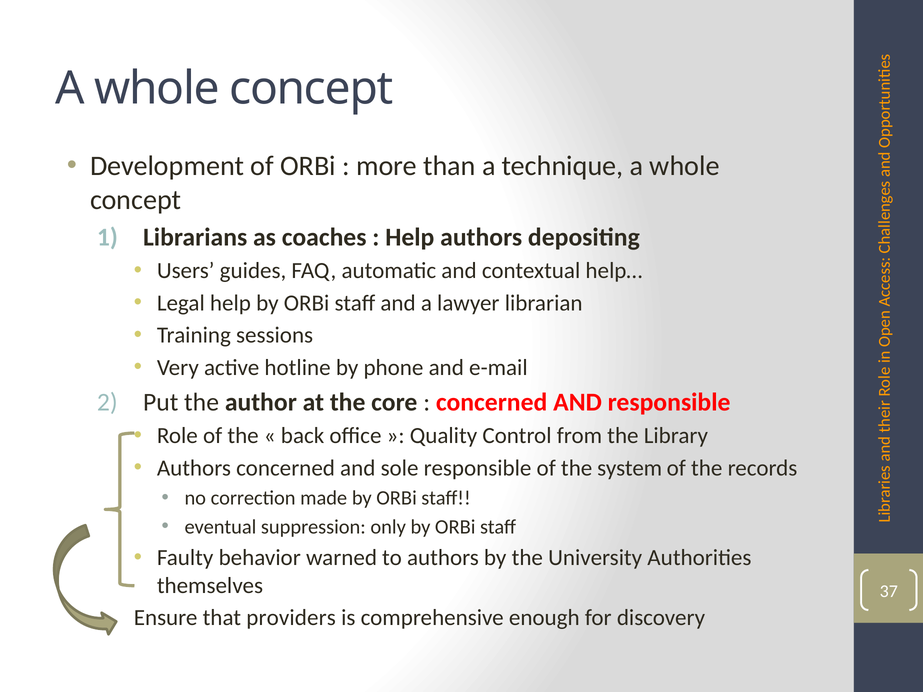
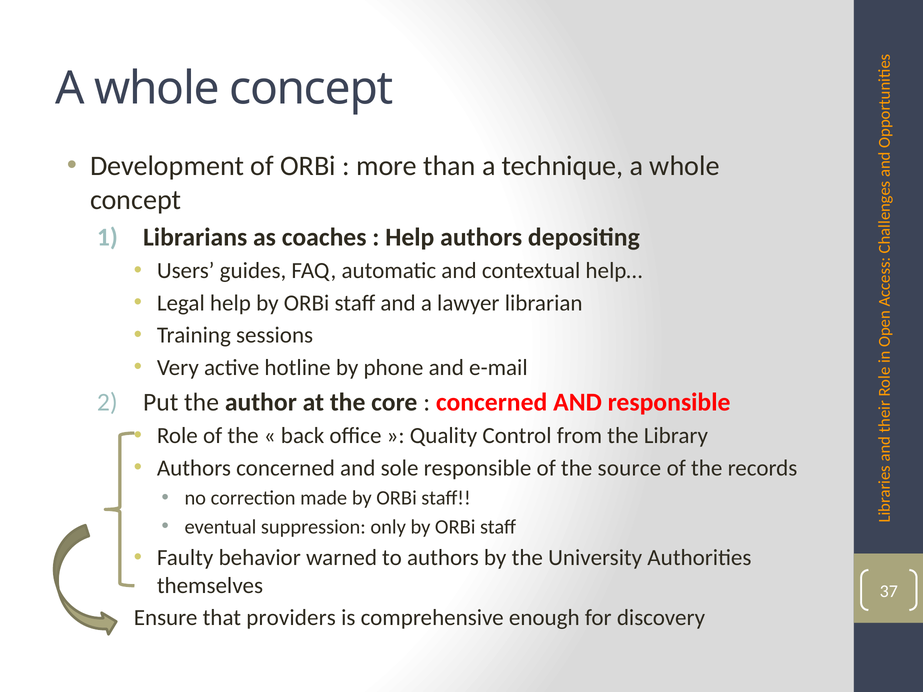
system: system -> source (629, 468)
